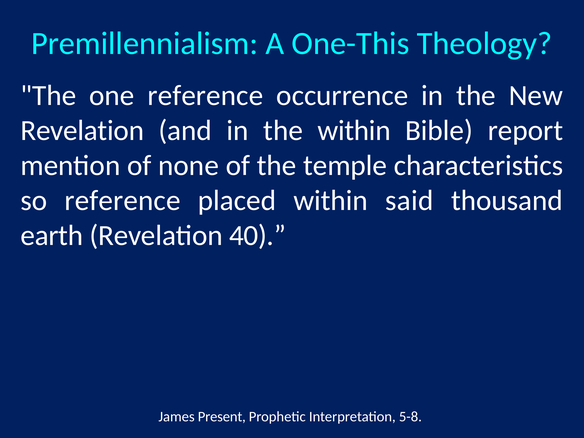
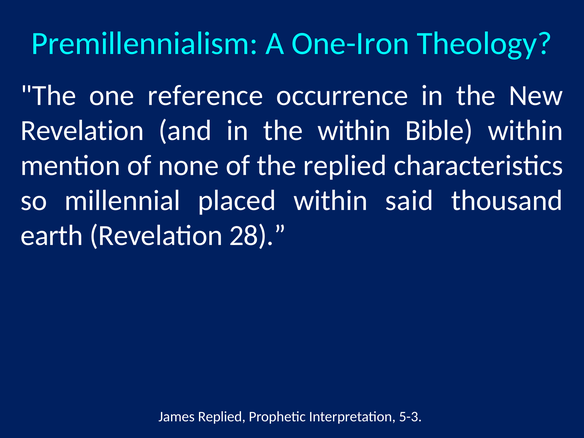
One-This: One-This -> One-Iron (351, 44)
Bible report: report -> within (525, 131)
the temple: temple -> replied (345, 166)
so reference: reference -> millennial (123, 201)
40: 40 -> 28 (258, 236)
James Present: Present -> Replied (222, 417)
5-8: 5-8 -> 5-3 (410, 417)
